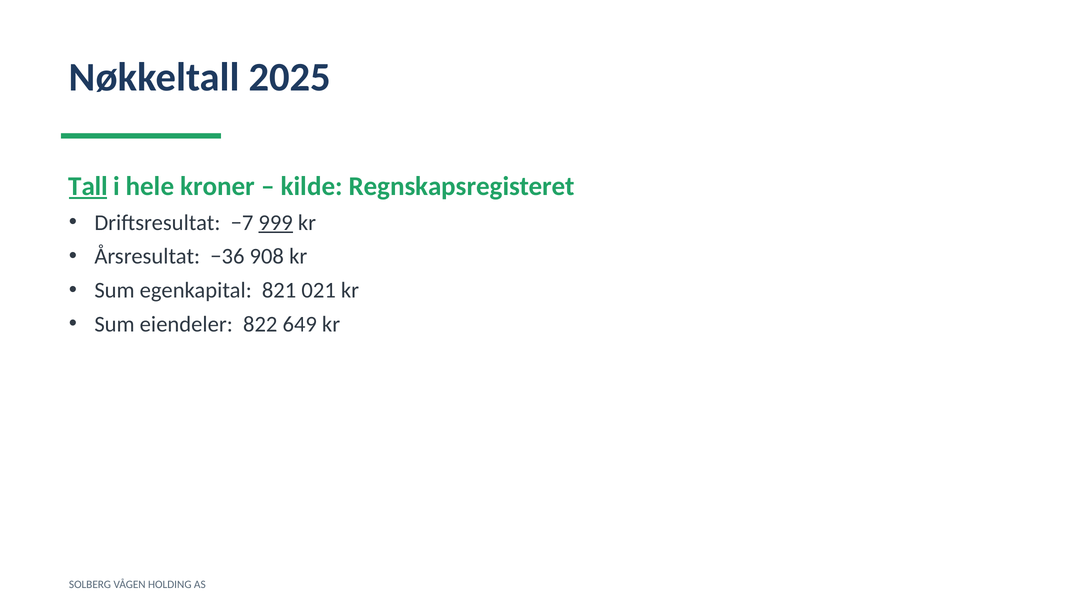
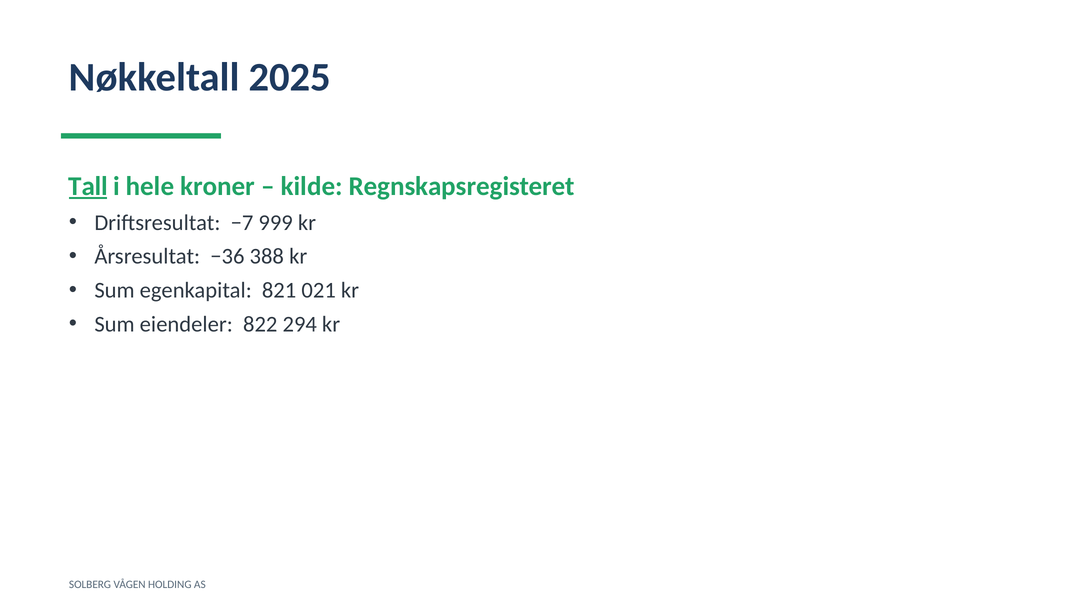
999 underline: present -> none (276, 223)
908: 908 -> 388 (267, 257)
649: 649 -> 294 (300, 325)
